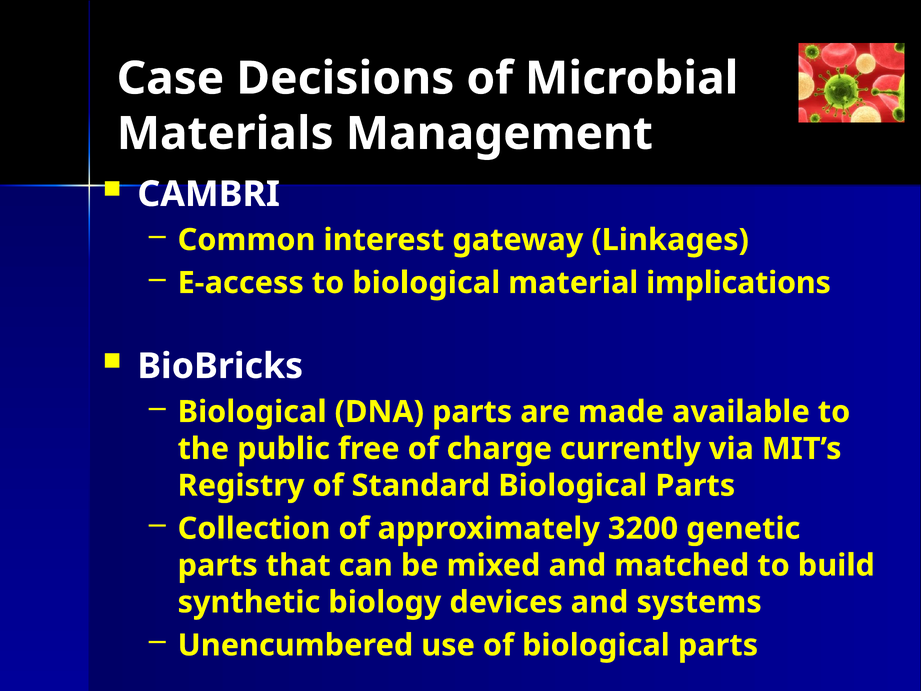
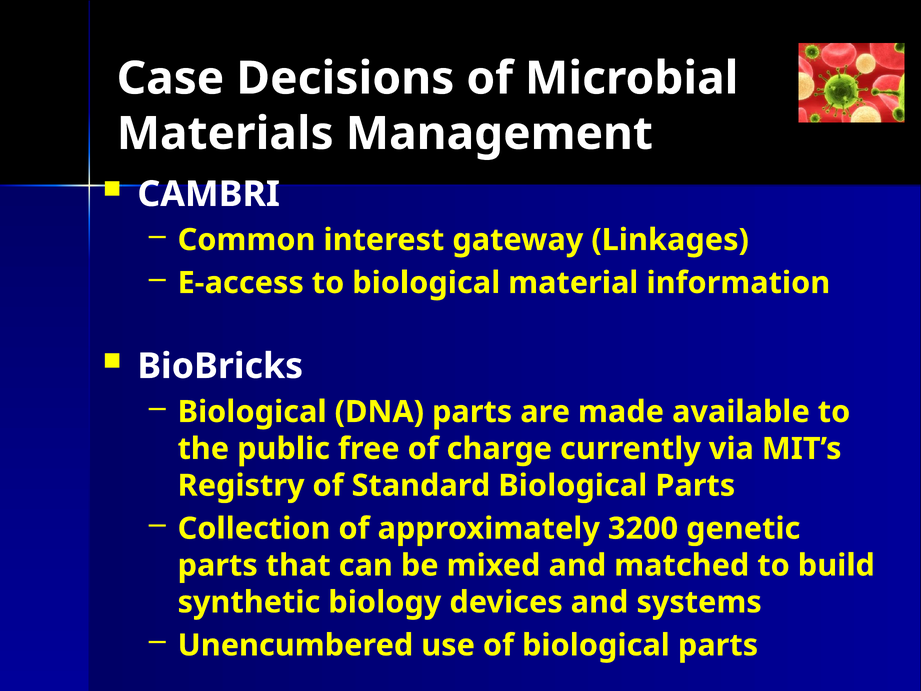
implications: implications -> information (738, 283)
